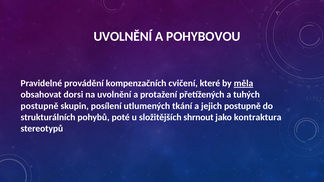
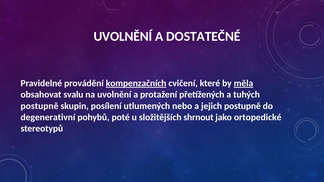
POHYBOVOU: POHYBOVOU -> DOSTATEČNÉ (203, 36)
kompenzačních underline: none -> present (136, 83)
dorsi: dorsi -> svalu (73, 95)
tkání: tkání -> nebo (182, 106)
strukturálních: strukturálních -> degenerativní (48, 117)
kontraktura: kontraktura -> ortopedické (258, 117)
